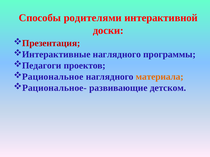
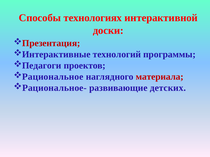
родителями: родителями -> технологиях (93, 18)
Интерактивные наглядного: наглядного -> технологий (117, 55)
материала colour: orange -> red (160, 77)
детском: детском -> детских (168, 88)
